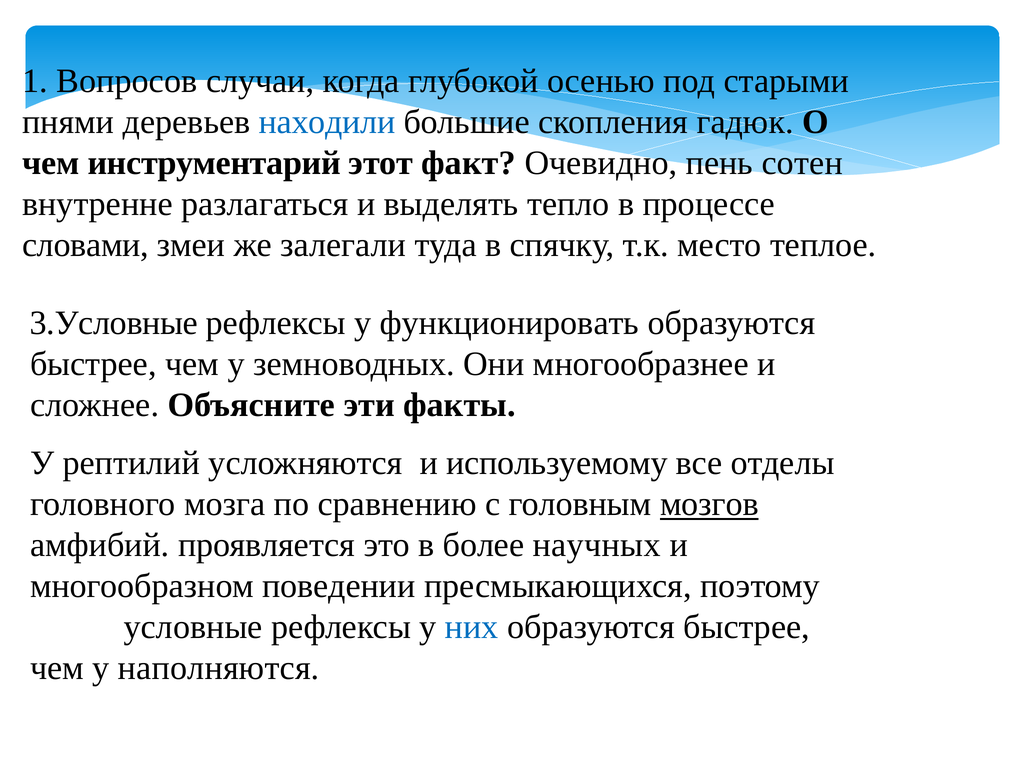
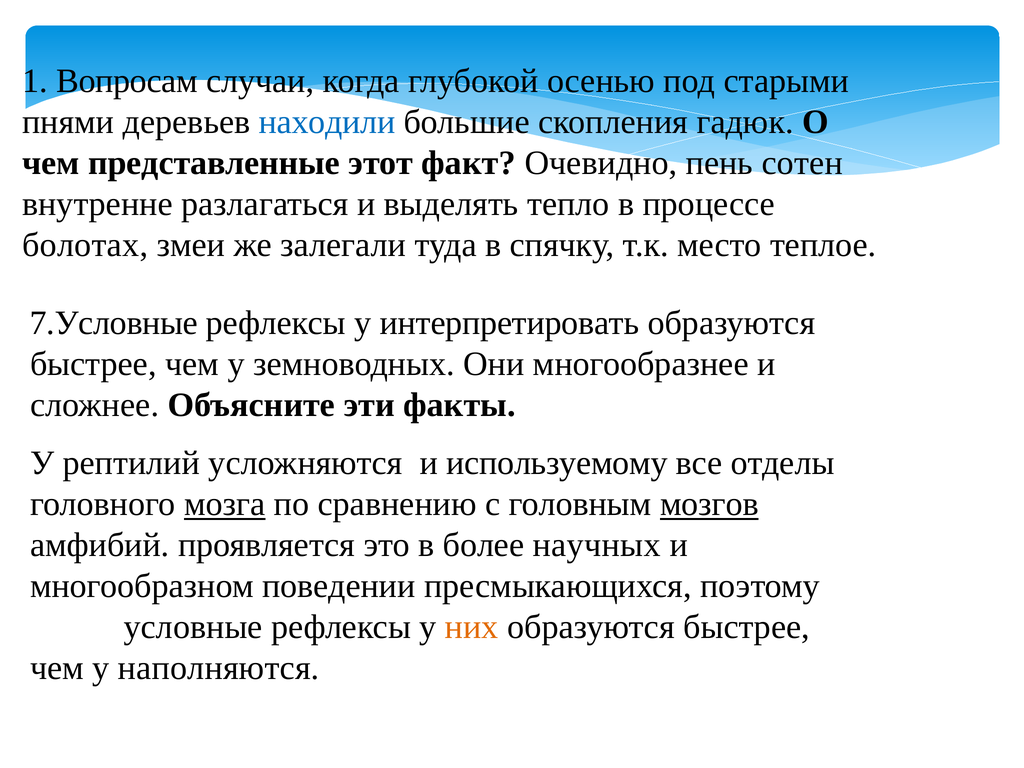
Вопросов: Вопросов -> Вопросам (127, 81)
инструментарий: инструментарий -> представленные (214, 163)
словами: словами -> болотах (85, 245)
3.Условные: 3.Условные -> 7.Условные (114, 323)
функционировать: функционировать -> интерпретировать (510, 323)
мозга underline: none -> present (225, 504)
них colour: blue -> orange (472, 627)
